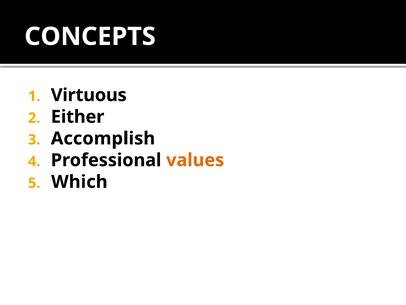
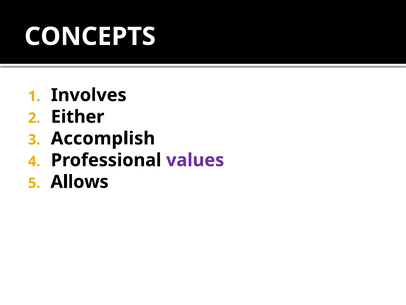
Virtuous: Virtuous -> Involves (89, 95)
values colour: orange -> purple (195, 160)
Which: Which -> Allows (80, 182)
